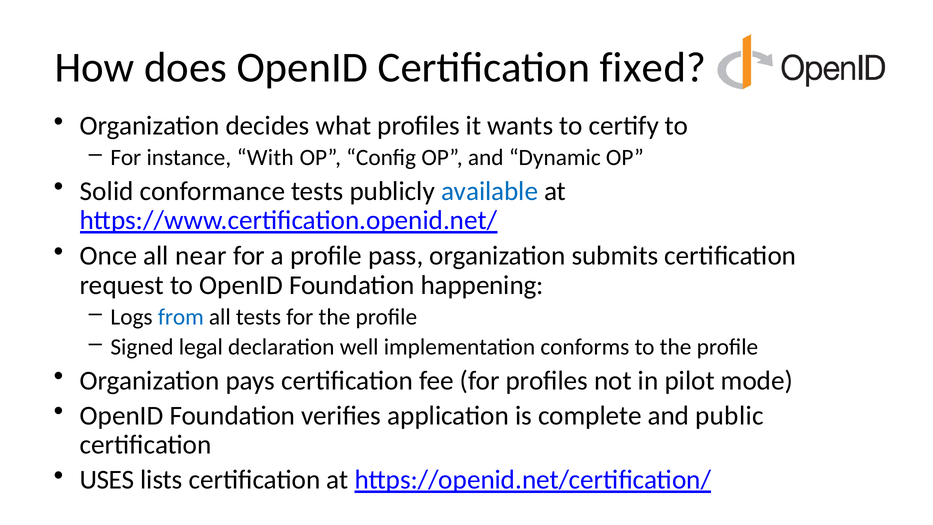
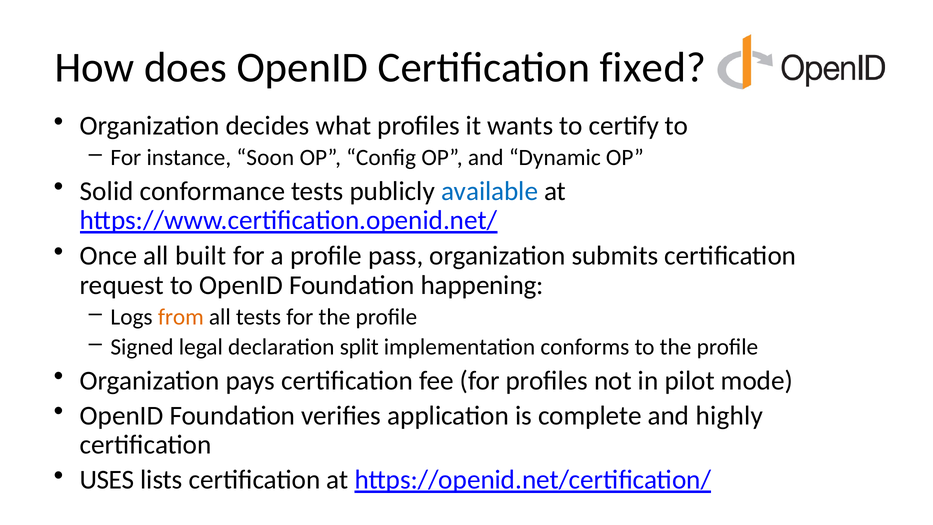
With: With -> Soon (265, 158)
near: near -> built (201, 256)
from colour: blue -> orange (181, 317)
well: well -> split (359, 347)
public: public -> highly (729, 415)
